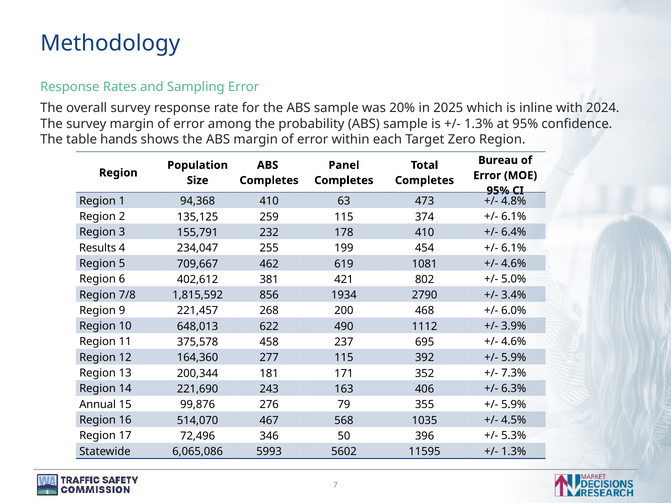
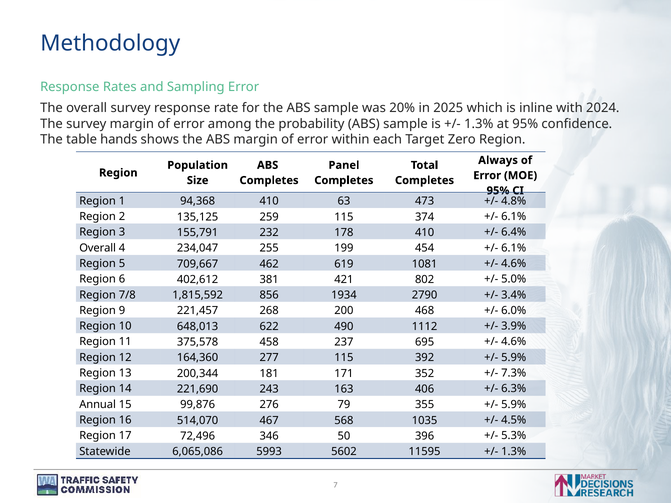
Bureau: Bureau -> Always (498, 160)
Results: Results -> Overall (98, 248)
